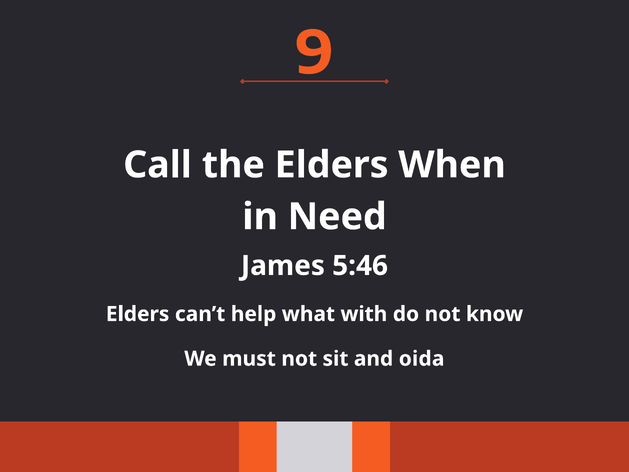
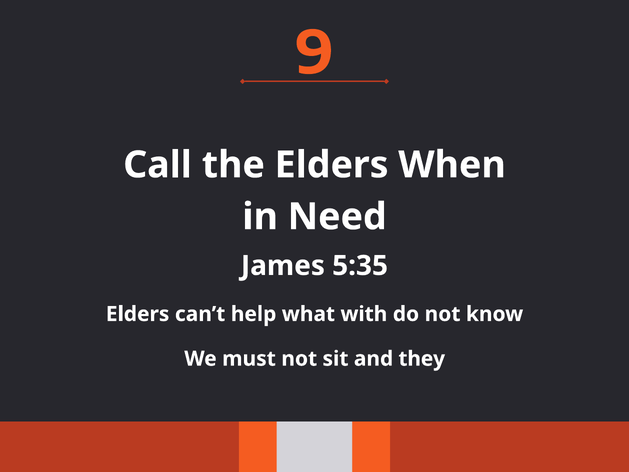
5:46: 5:46 -> 5:35 (360, 266)
oida: oida -> they (422, 359)
